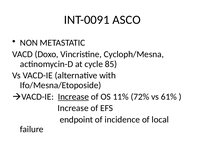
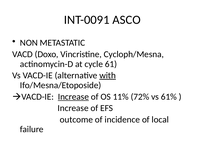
85: 85 -> 61 (111, 64)
with underline: none -> present (108, 76)
endpoint: endpoint -> outcome (76, 120)
